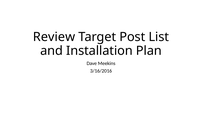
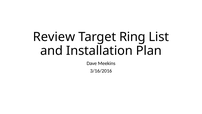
Post: Post -> Ring (132, 37)
